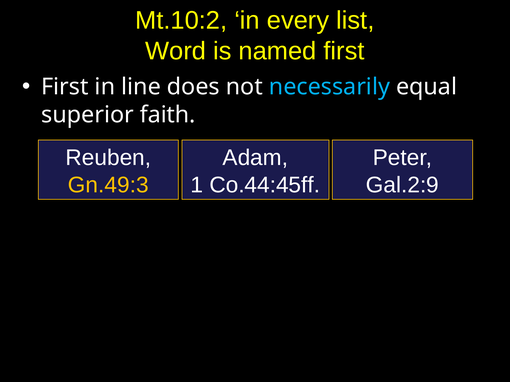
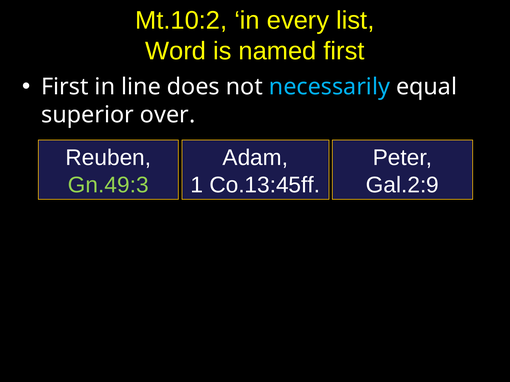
faith: faith -> over (168, 115)
Gn.49:3 colour: yellow -> light green (108, 185)
Co.44:45ff: Co.44:45ff -> Co.13:45ff (265, 185)
